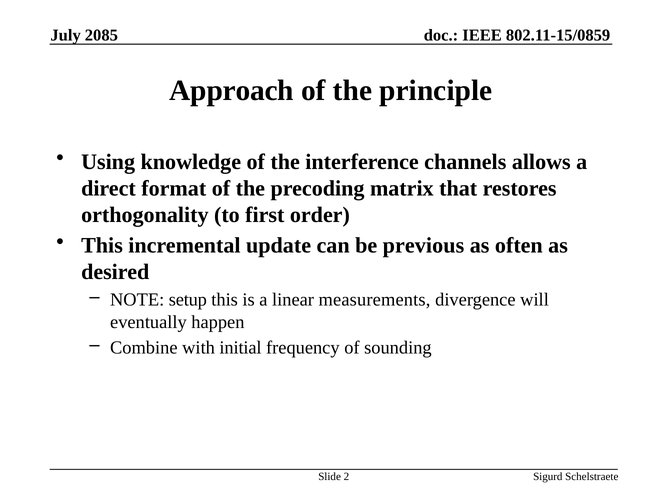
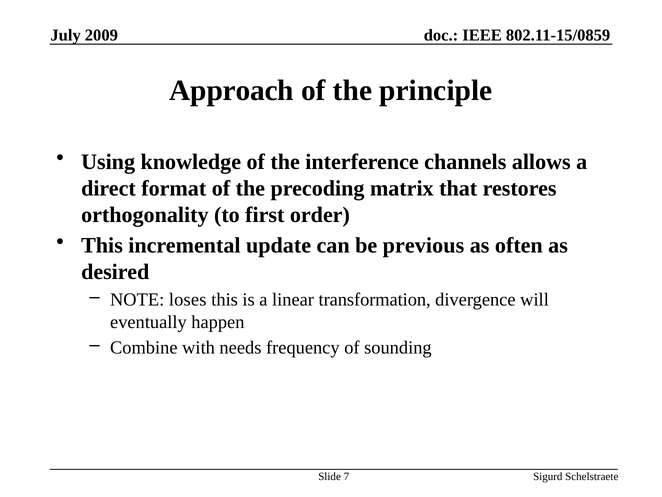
2085: 2085 -> 2009 (101, 35)
setup: setup -> loses (188, 300)
measurements: measurements -> transformation (375, 300)
initial: initial -> needs (240, 347)
2: 2 -> 7 (346, 476)
